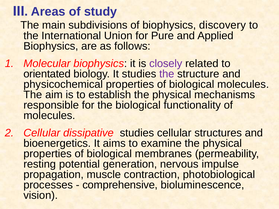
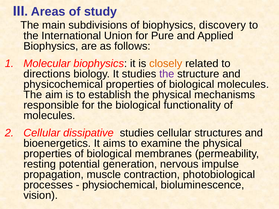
closely colour: purple -> orange (166, 63)
orientated: orientated -> directions (47, 74)
comprehensive: comprehensive -> physiochemical (120, 185)
